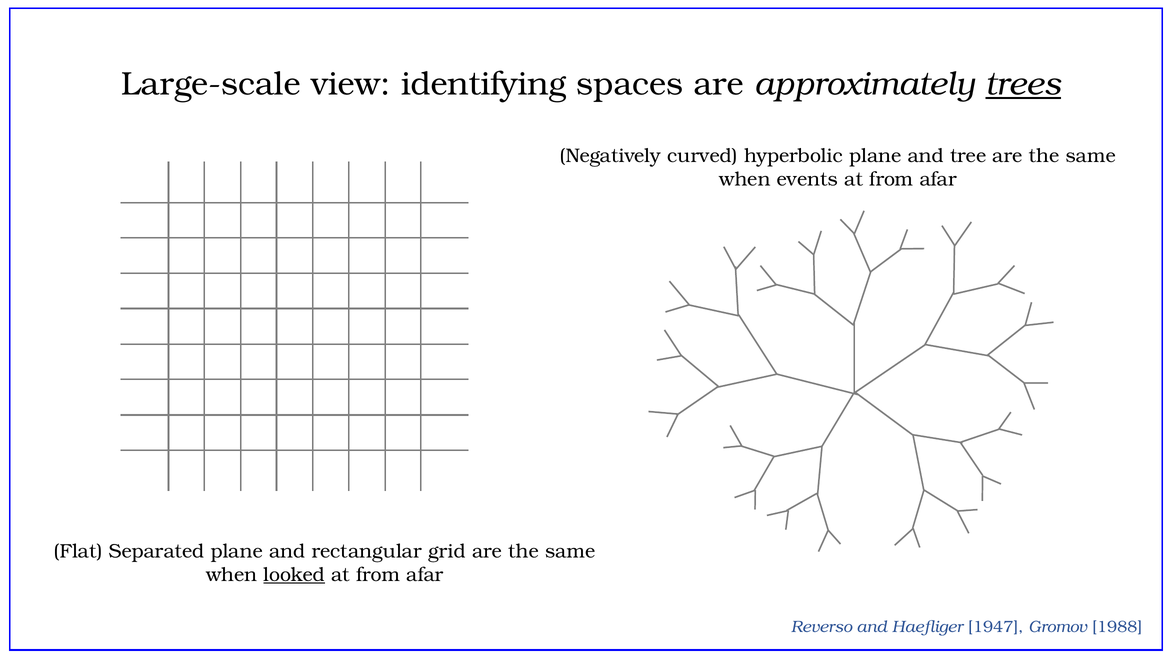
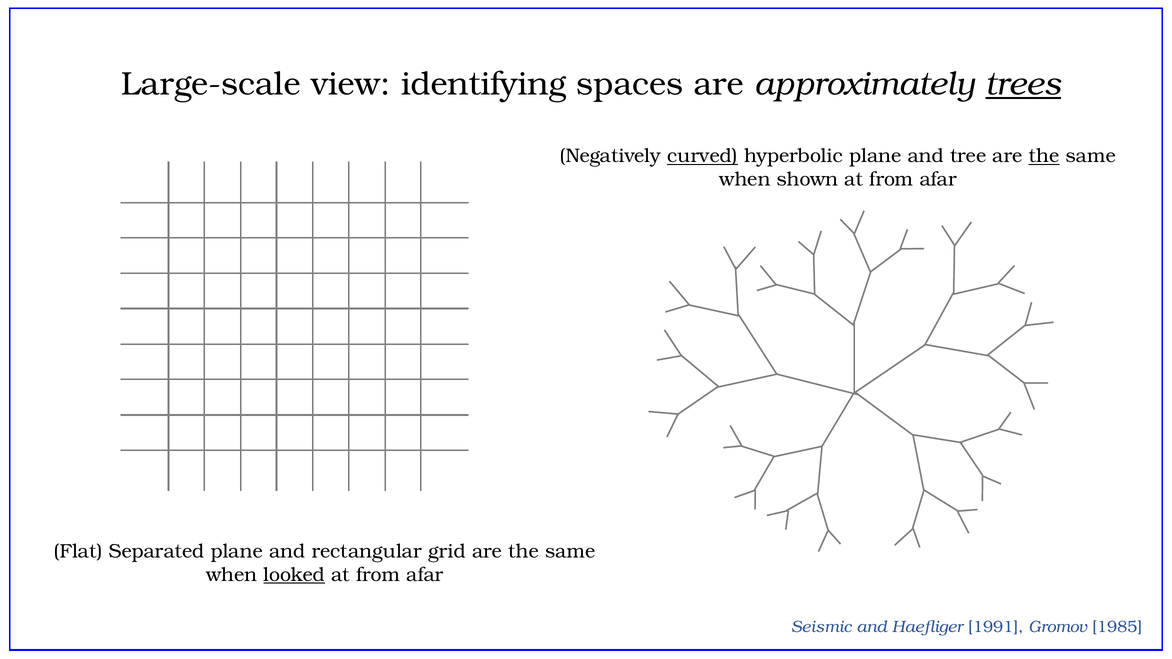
curved underline: none -> present (702, 156)
the underline: none -> present (1044, 156)
events: events -> shown (808, 180)
Reverso: Reverso -> Seismic (821, 627)
1947: 1947 -> 1991 (996, 627)
1988: 1988 -> 1985 (1117, 627)
